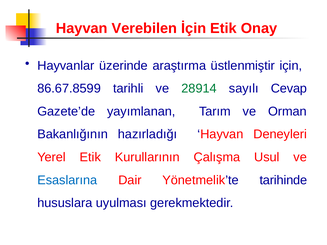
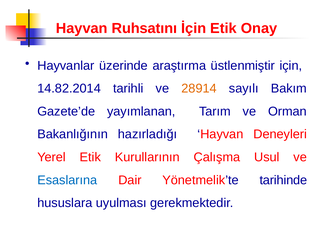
Verebilen: Verebilen -> Ruhsatını (144, 28)
86.67.8599: 86.67.8599 -> 14.82.2014 (69, 89)
28914 colour: green -> orange (199, 89)
Cevap: Cevap -> Bakım (289, 89)
